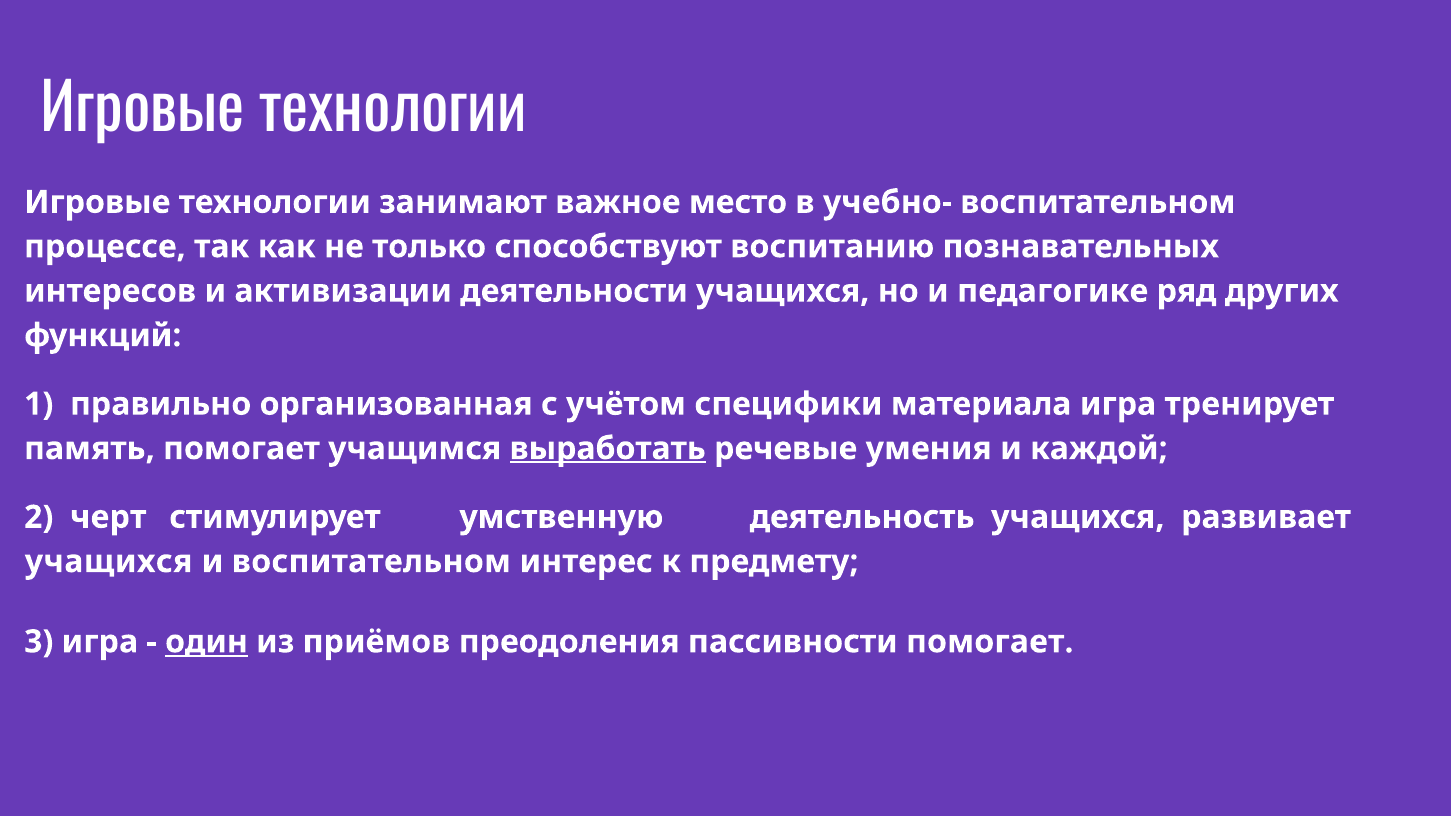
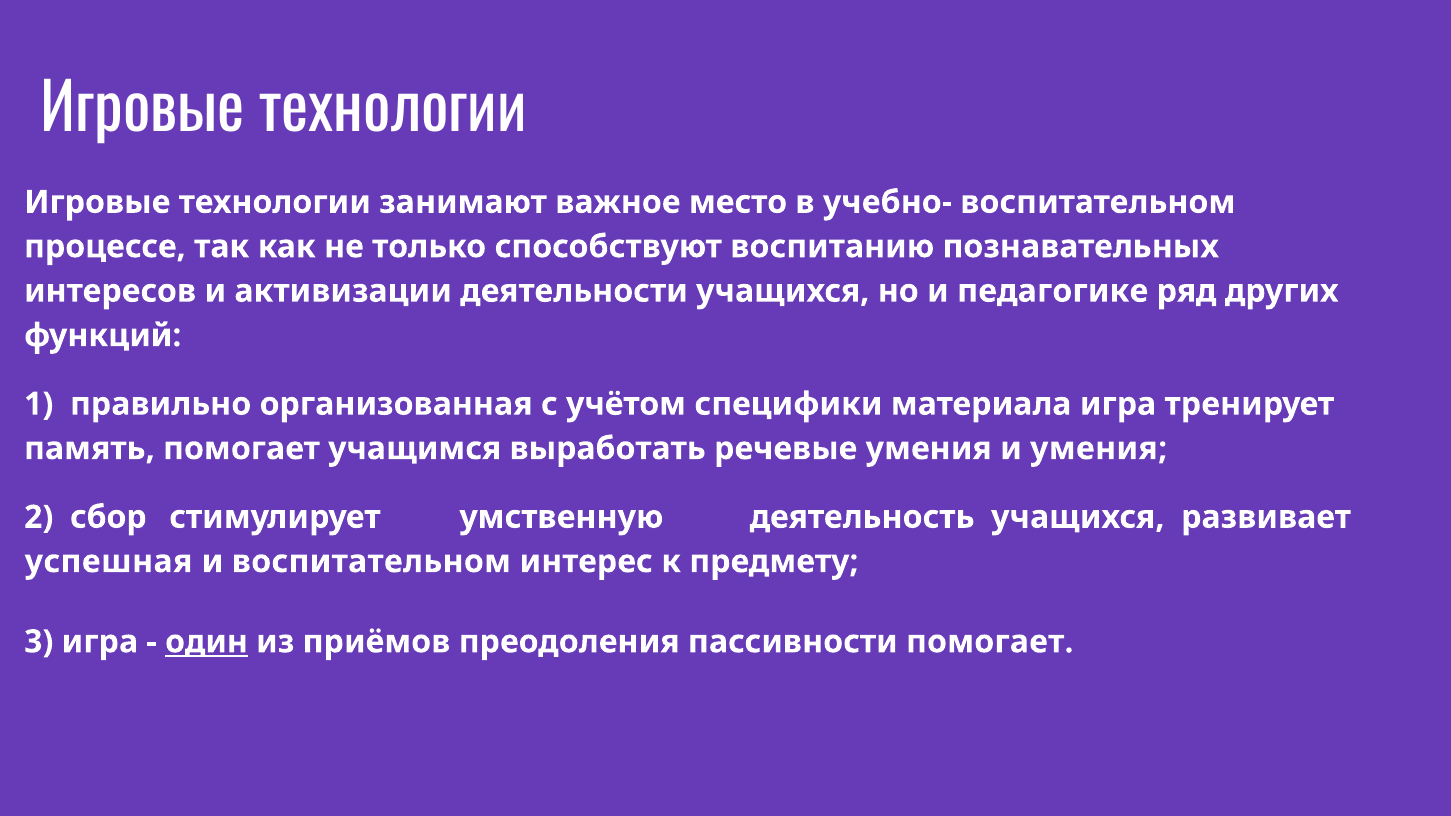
выработать underline: present -> none (608, 449)
и каждой: каждой -> умения (1099, 449)
черт: черт -> сбор (108, 517)
учащихся: учащихся -> успешная (109, 562)
